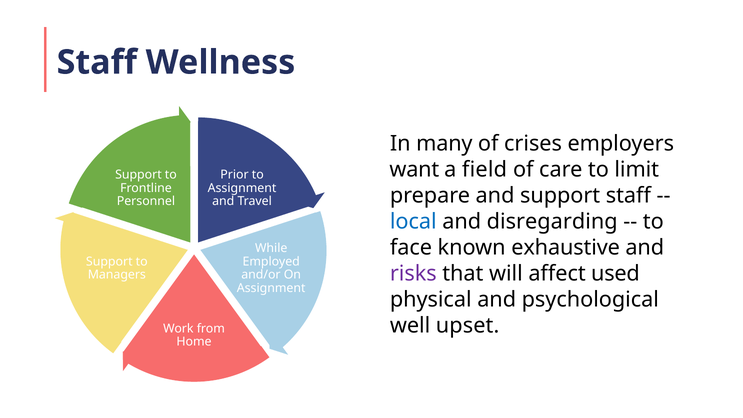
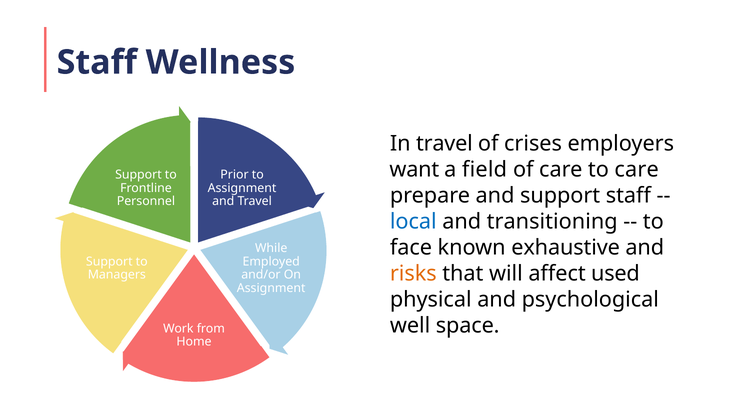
In many: many -> travel (444, 144)
to limit: limit -> care (637, 170)
disregarding: disregarding -> transitioning (552, 222)
risks colour: purple -> orange (413, 274)
upset: upset -> space (468, 326)
